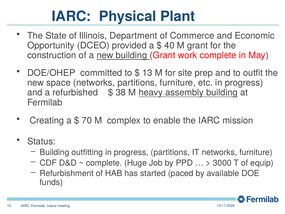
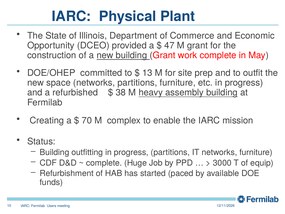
40: 40 -> 47 (169, 45)
